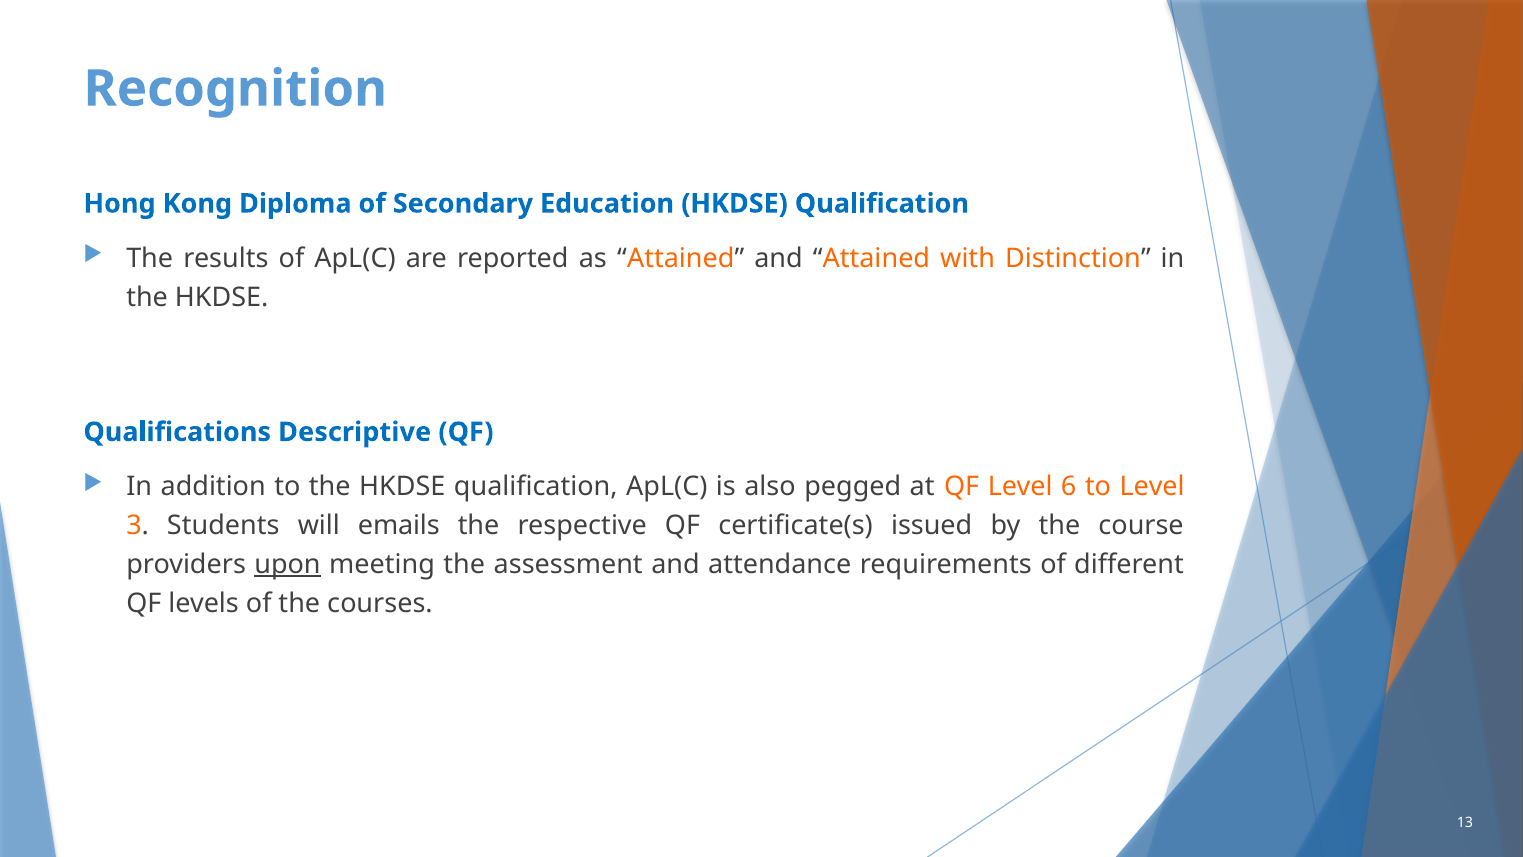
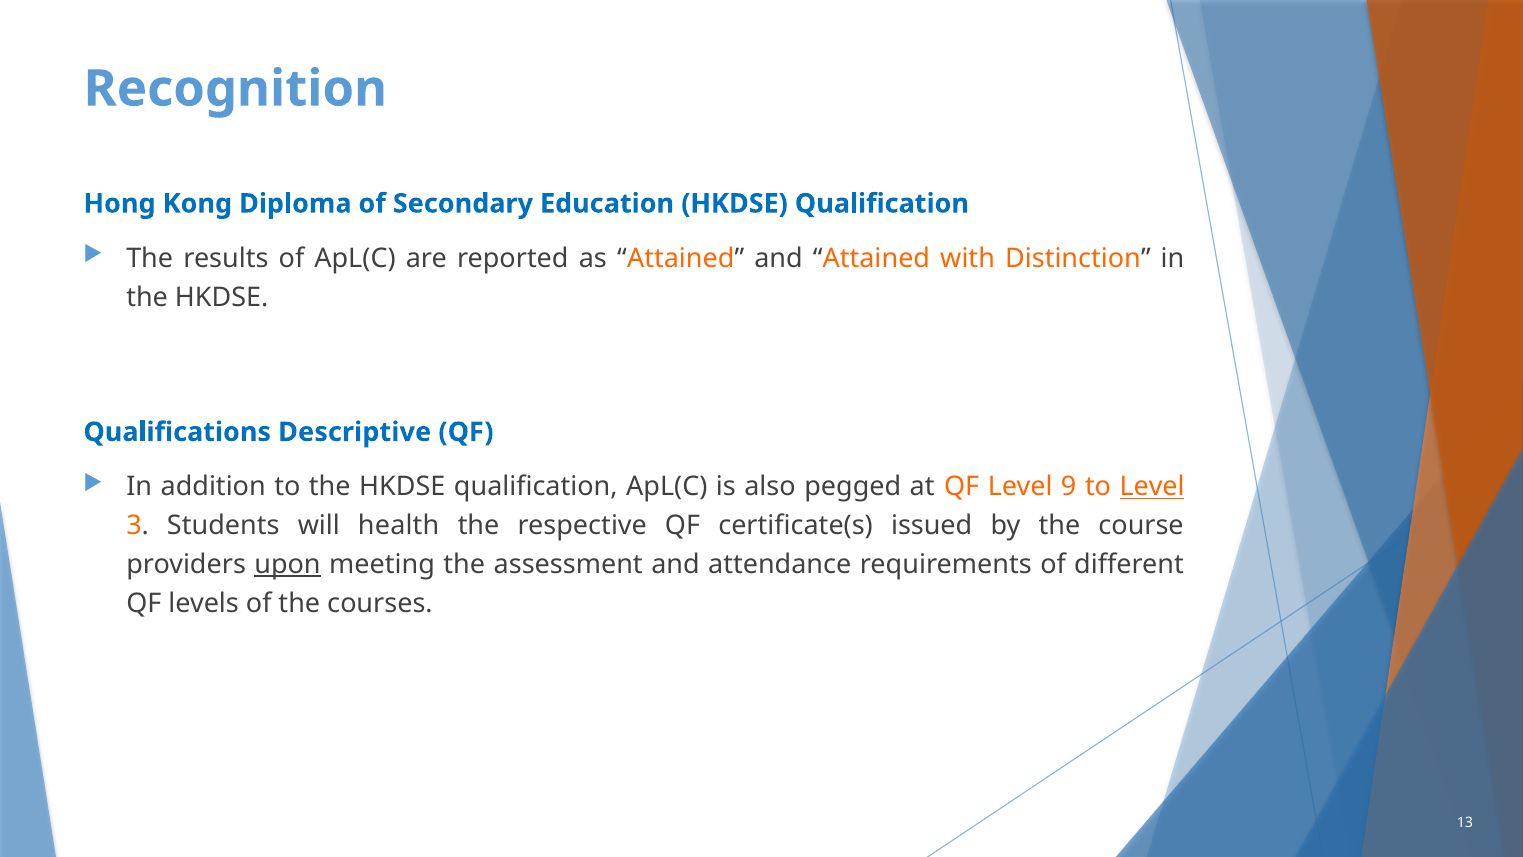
6: 6 -> 9 (1069, 487)
Level underline: none -> present (1152, 487)
emails: emails -> health (399, 526)
